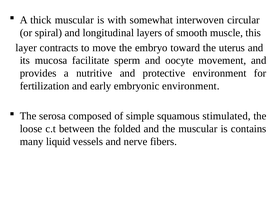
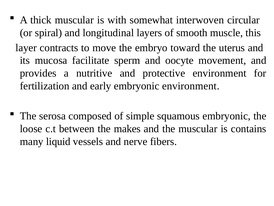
squamous stimulated: stimulated -> embryonic (227, 116)
folded: folded -> makes (127, 128)
